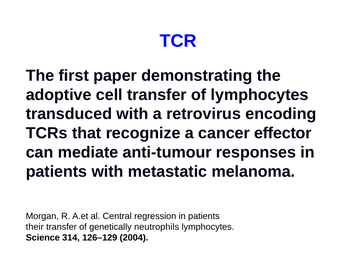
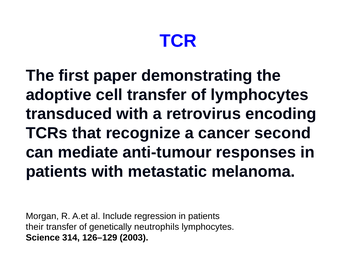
effector: effector -> second (283, 133)
Central: Central -> Include (117, 216)
2004: 2004 -> 2003 (134, 238)
